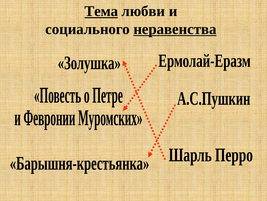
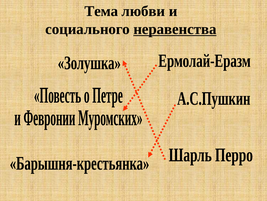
Тема underline: present -> none (101, 11)
